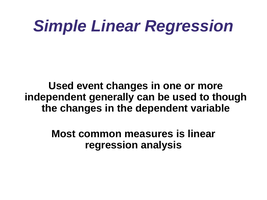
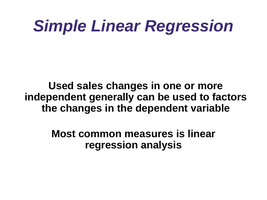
event: event -> sales (90, 86)
though: though -> factors (230, 97)
